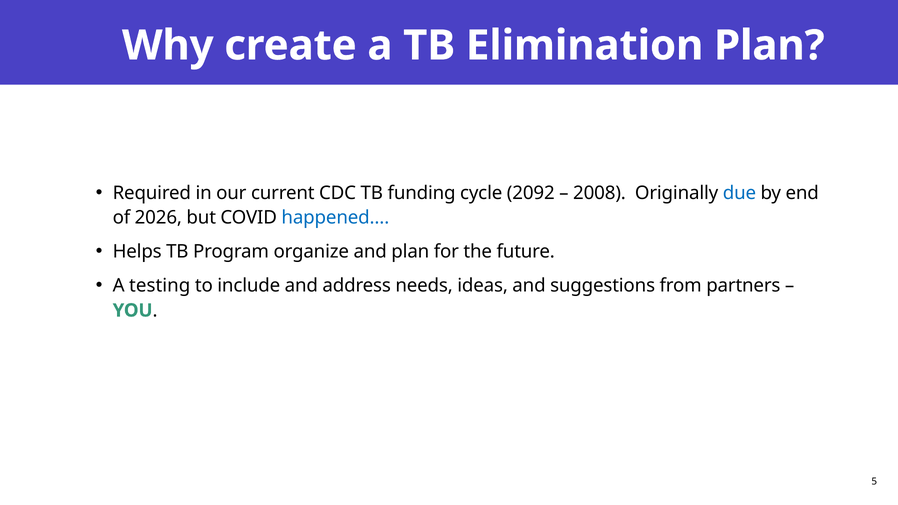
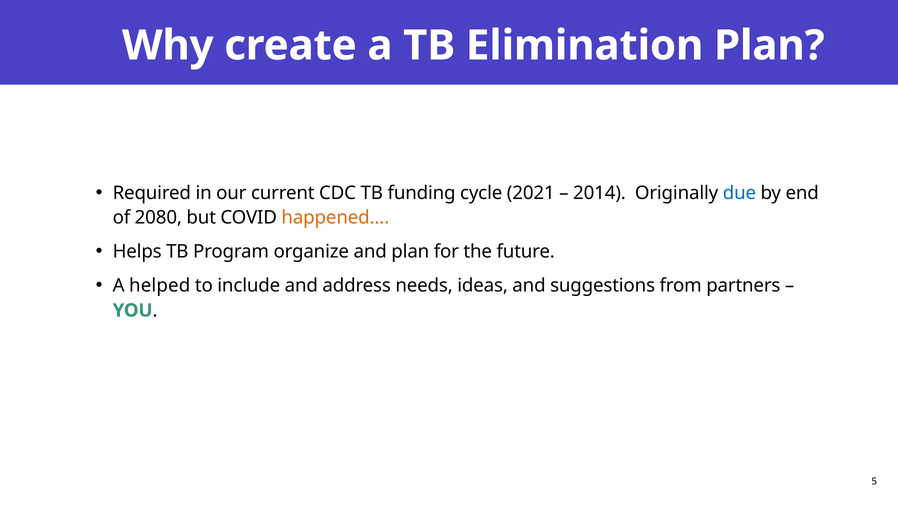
2092: 2092 -> 2021 (531, 193)
2008: 2008 -> 2014 (599, 193)
2026: 2026 -> 2080 (158, 218)
happened… colour: blue -> orange (335, 218)
testing: testing -> helped (160, 286)
